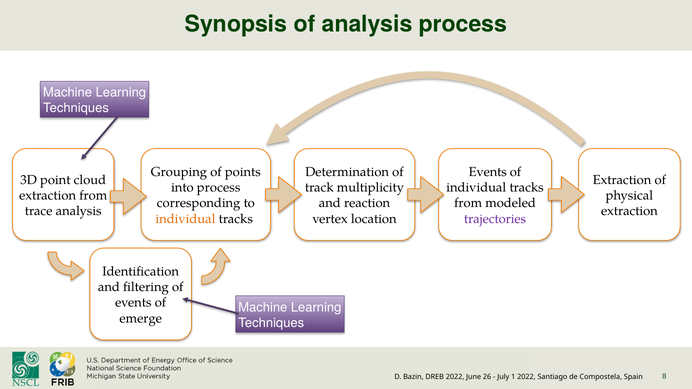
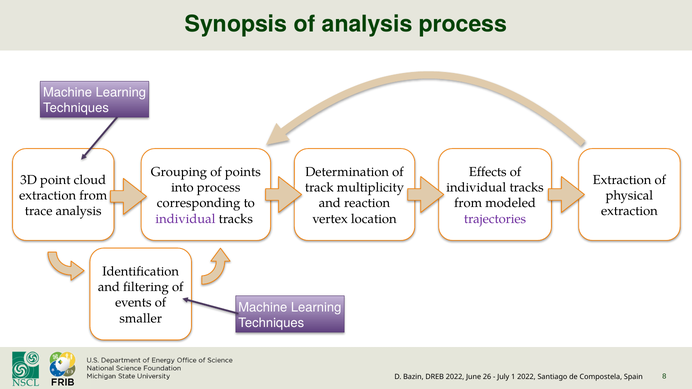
Events: Events -> Effects (488, 172)
individual colour: orange -> purple (185, 219)
emerge: emerge -> smaller (141, 318)
